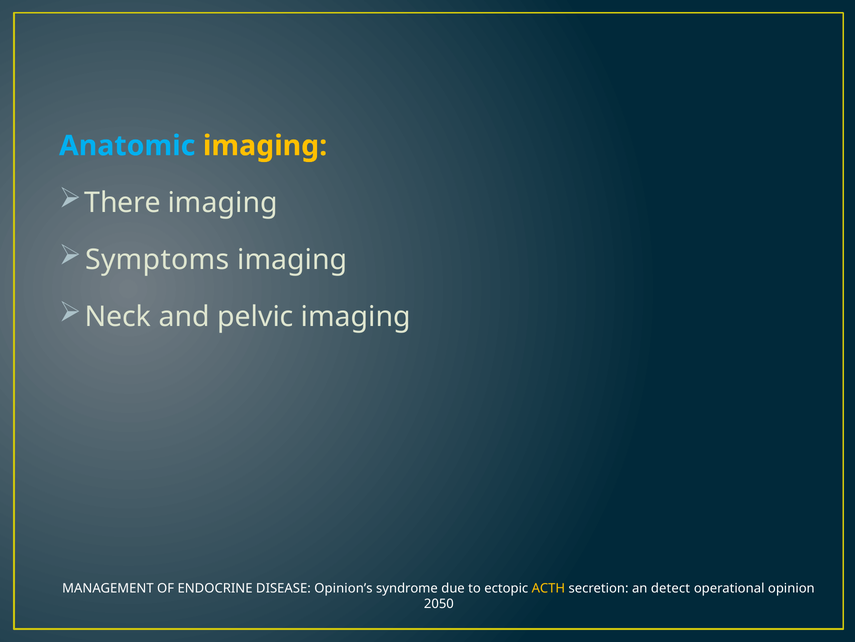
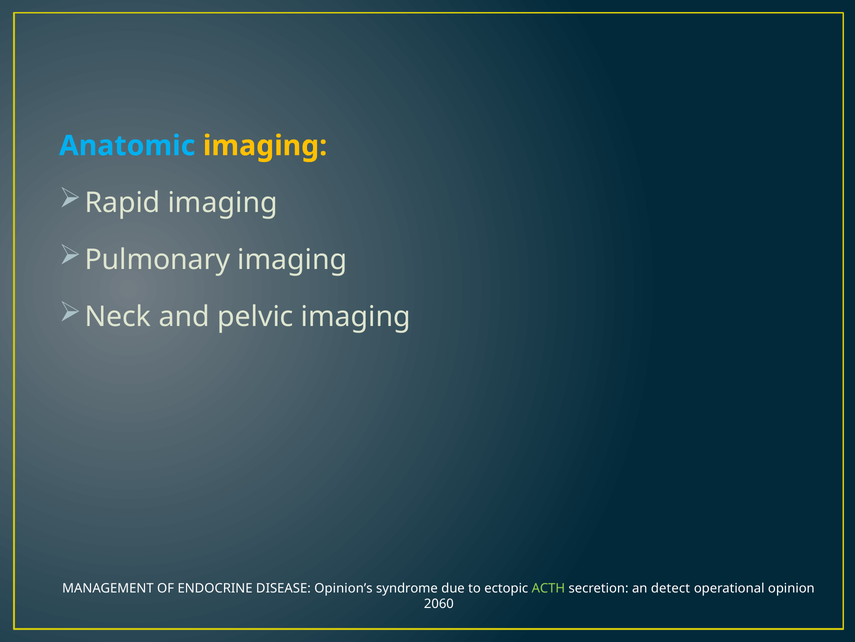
There: There -> Rapid (122, 203)
Symptoms: Symptoms -> Pulmonary (157, 260)
ACTH colour: yellow -> light green (548, 588)
2050: 2050 -> 2060 (439, 603)
